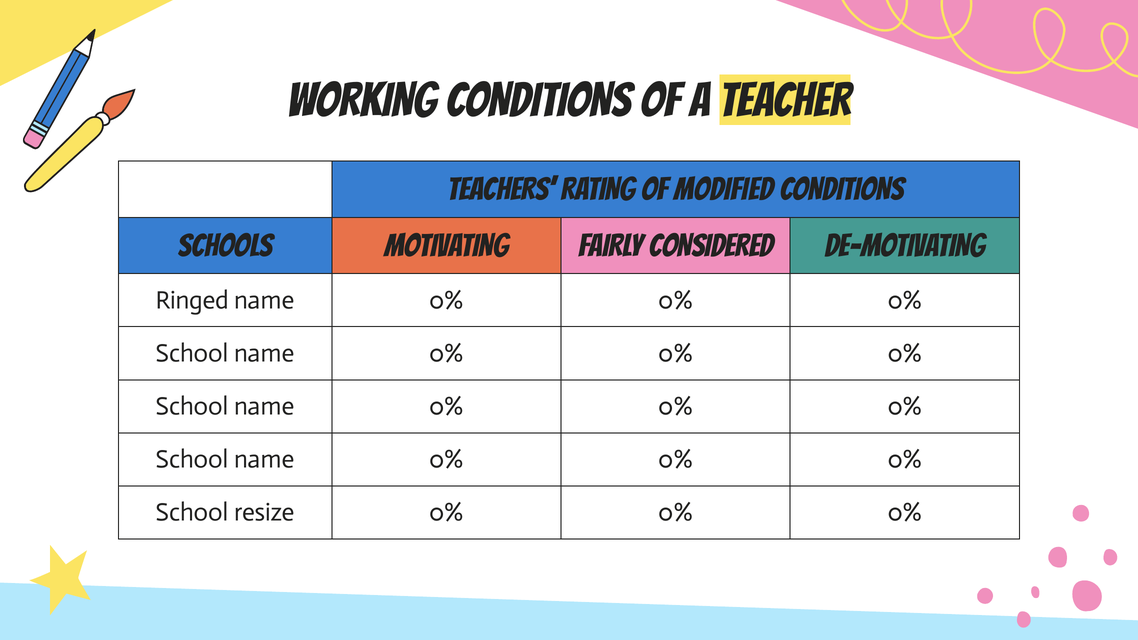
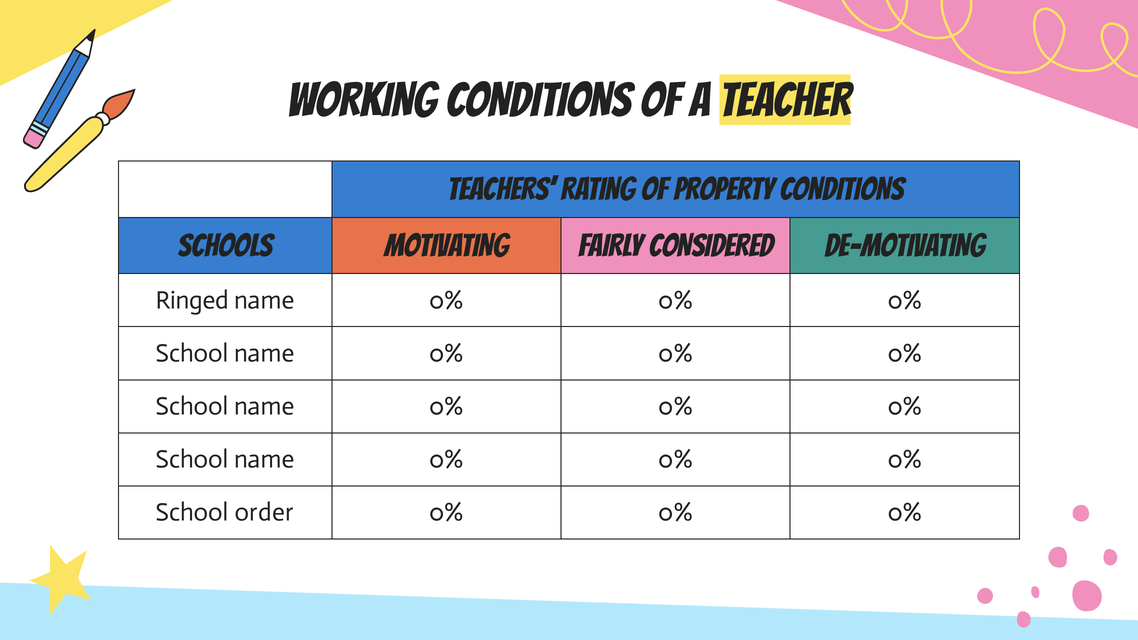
MODIFIED: MODIFIED -> PROPERTY (724, 190)
resize: resize -> order (264, 513)
